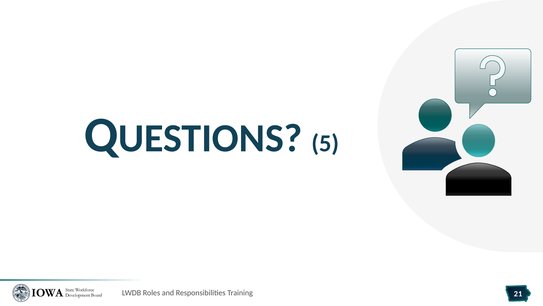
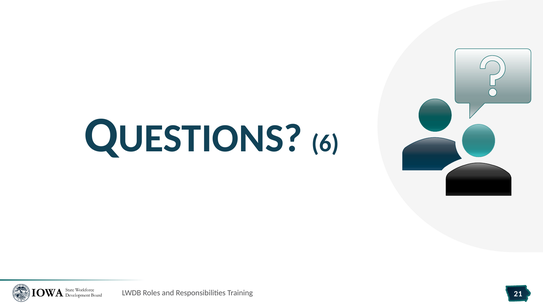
5: 5 -> 6 (325, 143)
